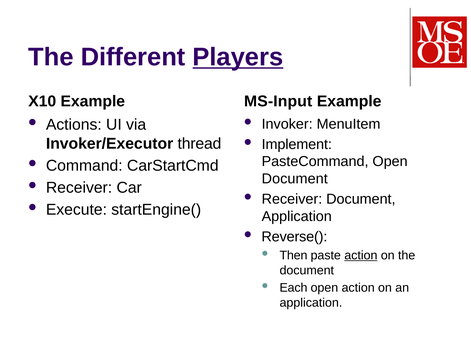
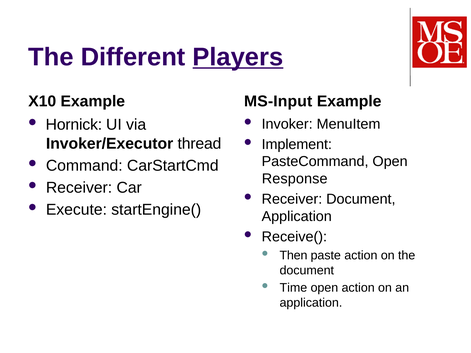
Actions: Actions -> Hornick (74, 125)
Document: Document -> Response (295, 179)
Reverse(: Reverse( -> Receive( (294, 237)
action underline: present -> none (361, 256)
Each: Each -> Time (293, 288)
